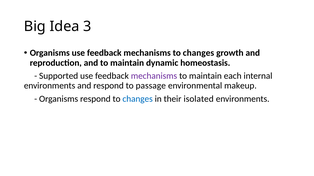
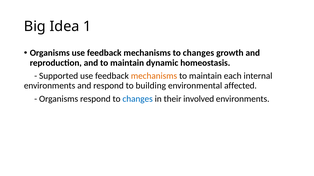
3: 3 -> 1 (87, 26)
mechanisms colour: purple -> orange (154, 76)
passage: passage -> building (151, 86)
makeup: makeup -> affected (241, 86)
isolated: isolated -> involved (199, 99)
